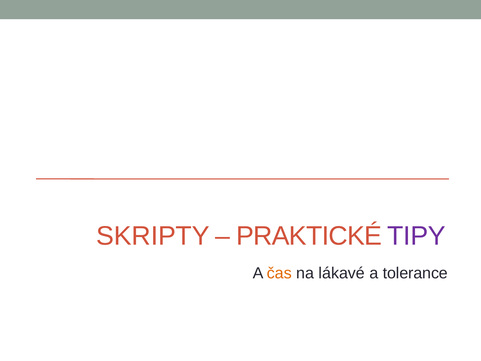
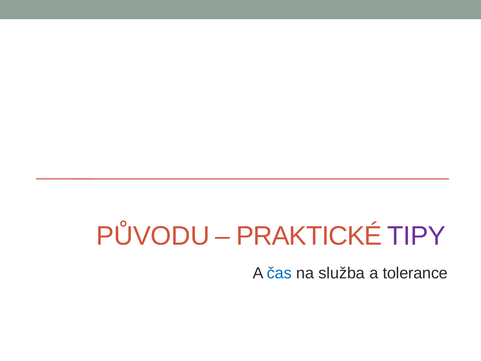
SKRIPTY: SKRIPTY -> PŮVODU (153, 236)
čas colour: orange -> blue (279, 273)
lákavé: lákavé -> služba (342, 273)
